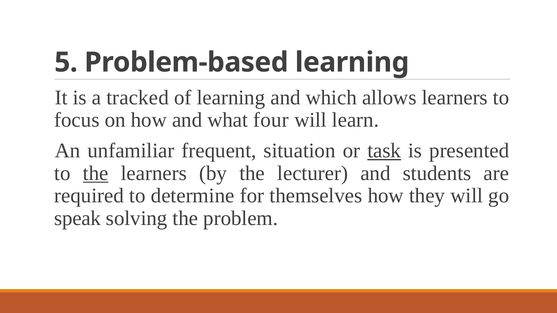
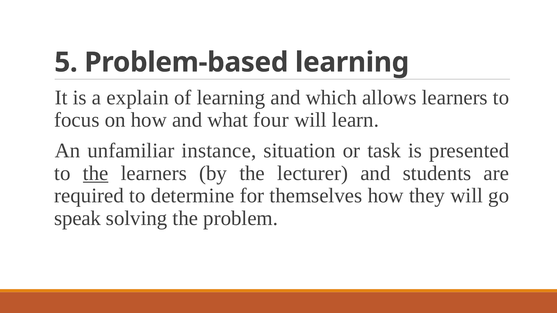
tracked: tracked -> explain (138, 98)
frequent: frequent -> instance (219, 151)
task underline: present -> none (384, 151)
